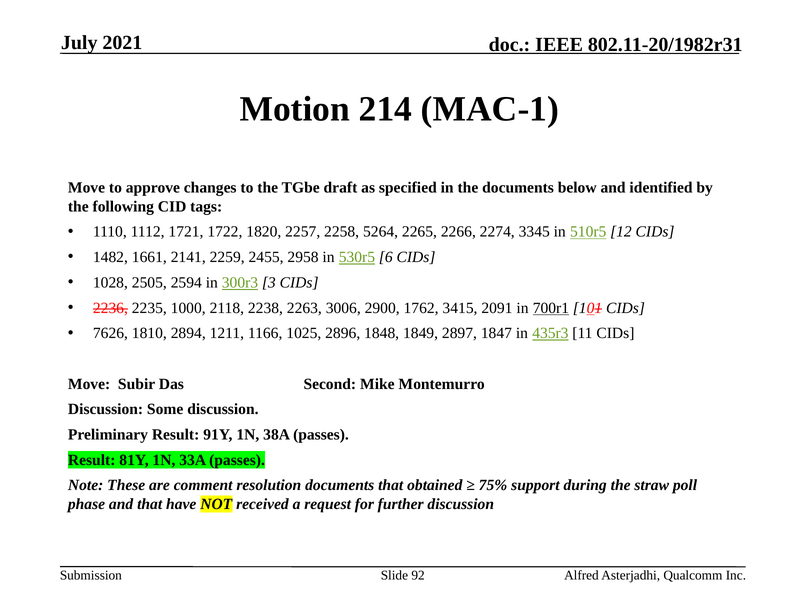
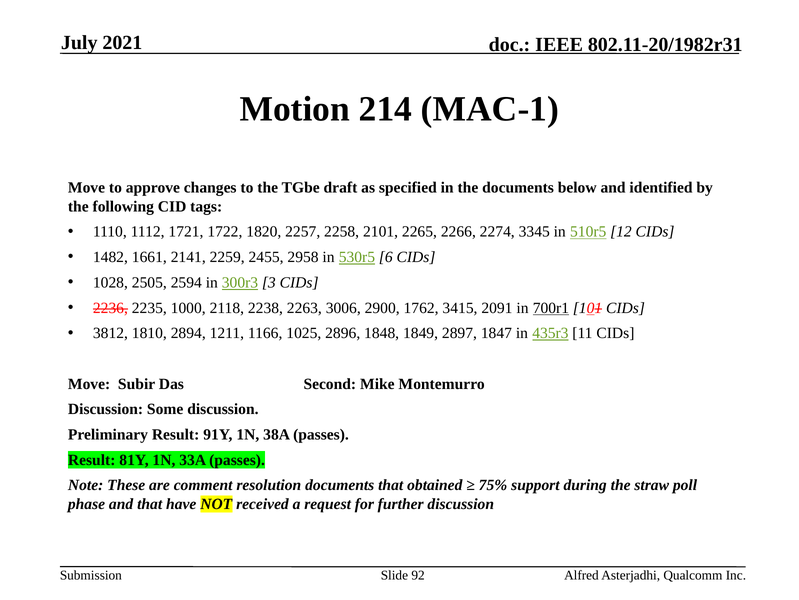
5264: 5264 -> 2101 (381, 232)
7626: 7626 -> 3812 (110, 333)
